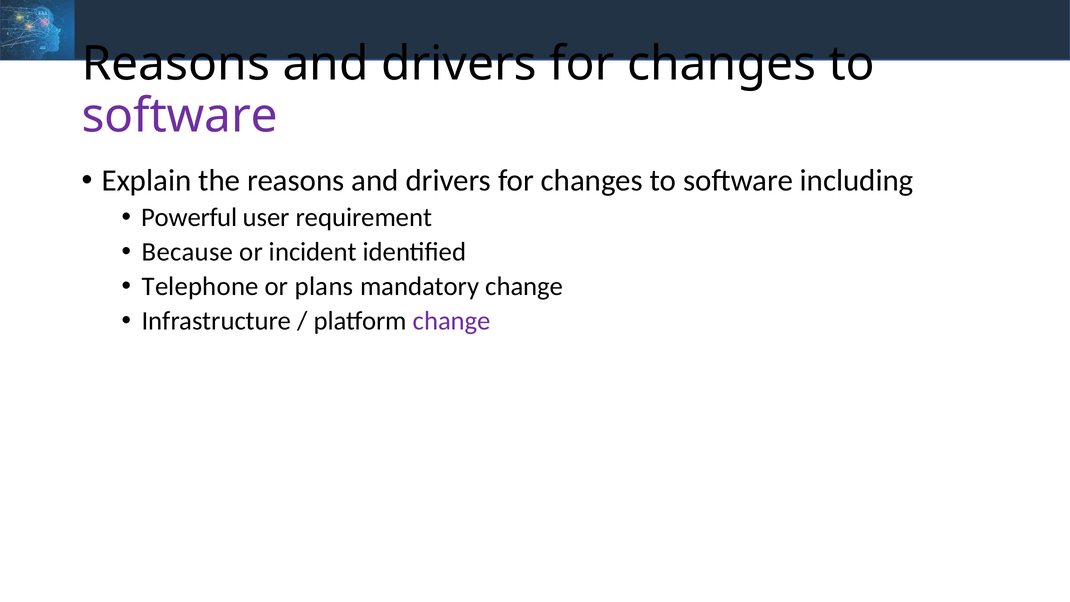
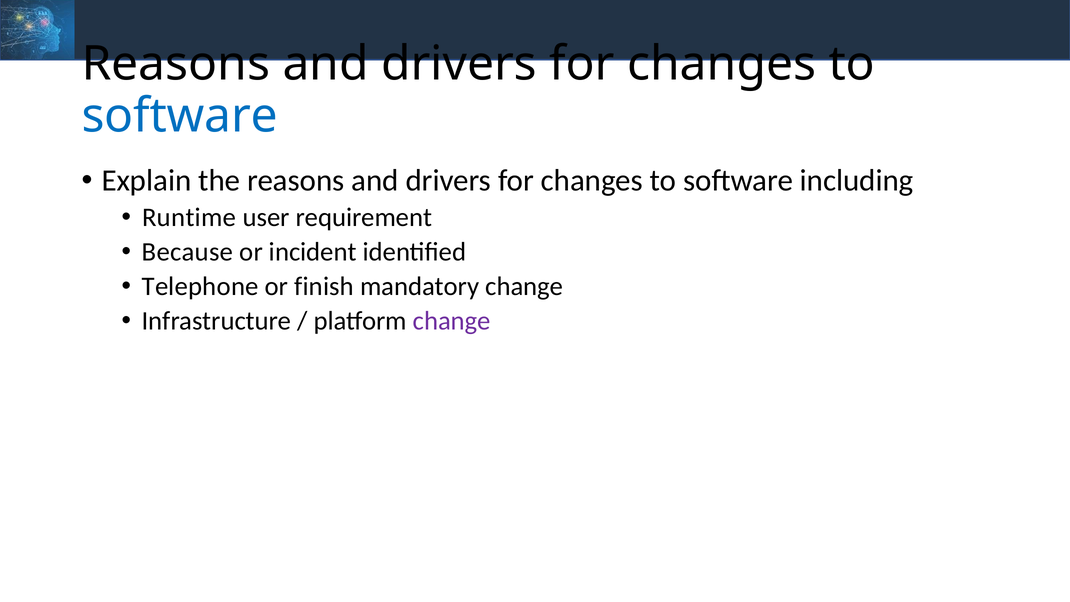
software colour: purple -> blue (180, 116)
Powerful: Powerful -> Runtime (189, 217)
plans: plans -> finish (324, 286)
